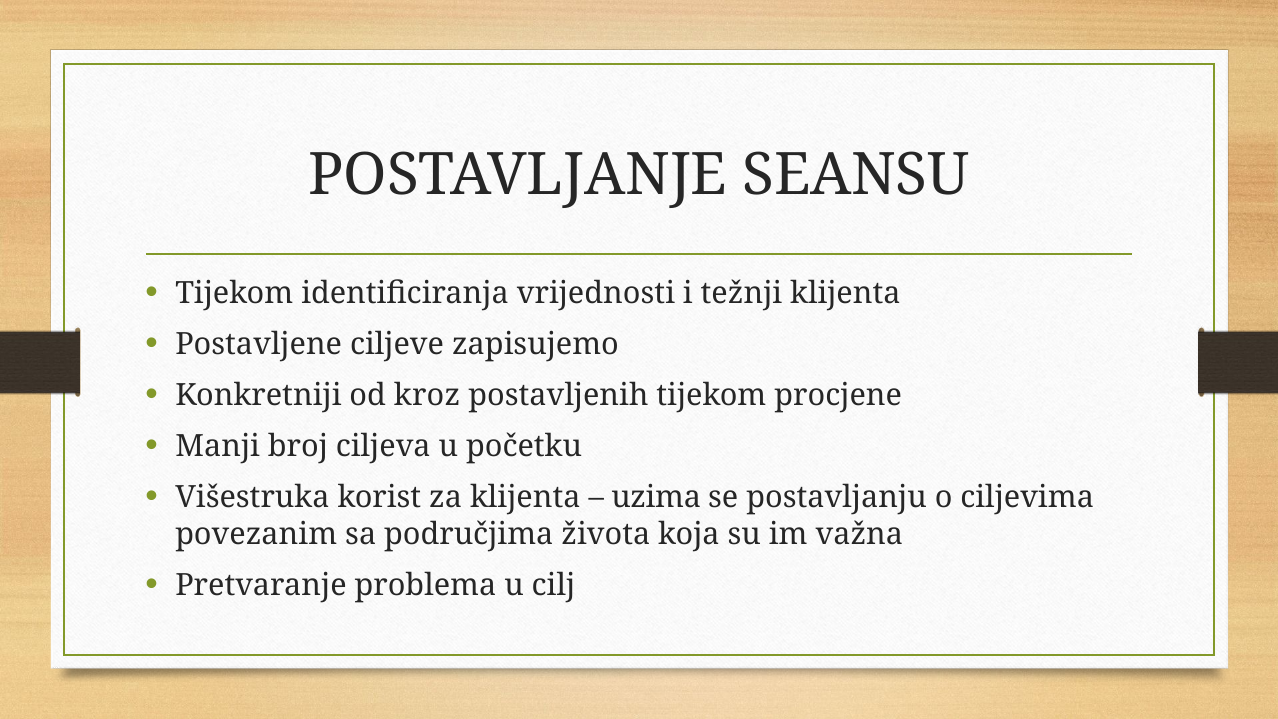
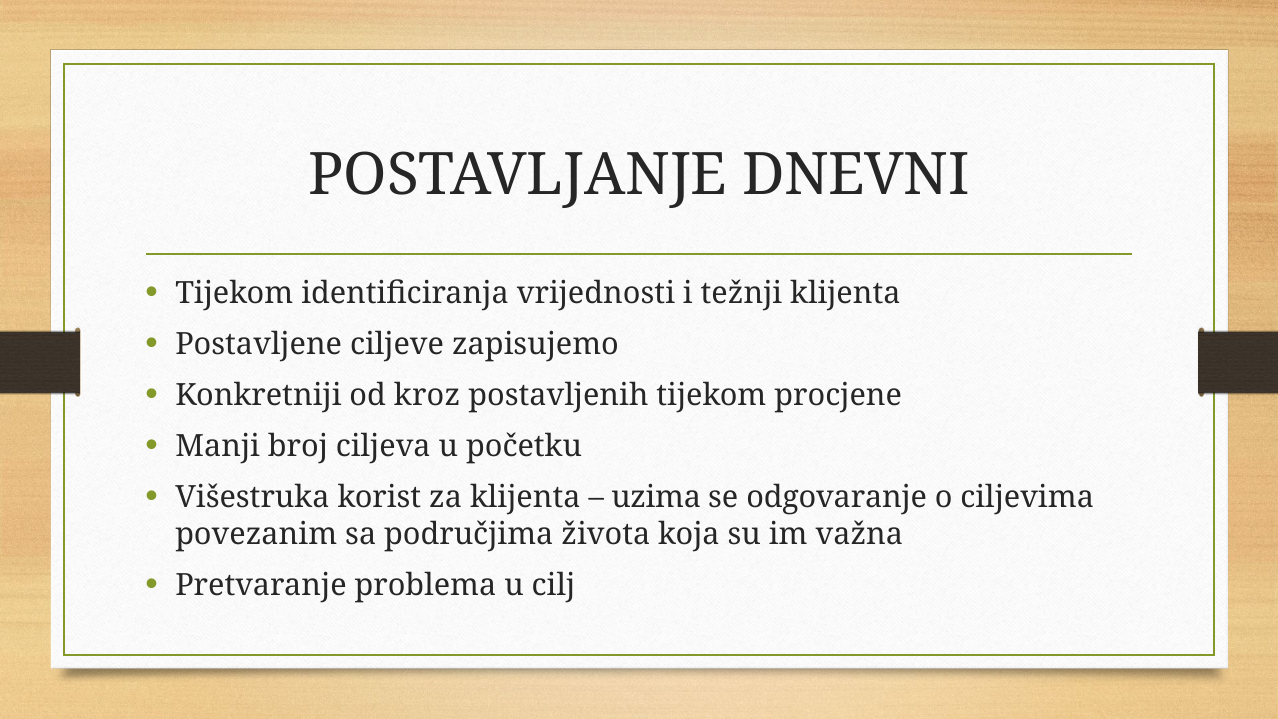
SEANSU: SEANSU -> DNEVNI (856, 175)
postavljanju: postavljanju -> odgovaranje (837, 498)
